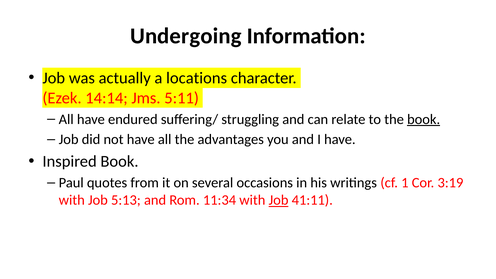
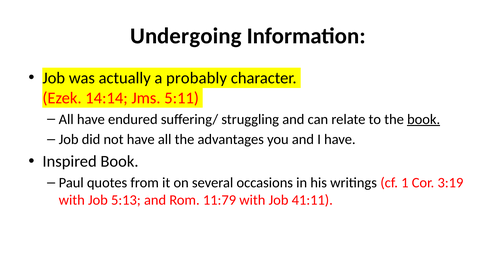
locations: locations -> probably (197, 78)
11:34: 11:34 -> 11:79 (220, 200)
Job underline: present -> none (279, 200)
